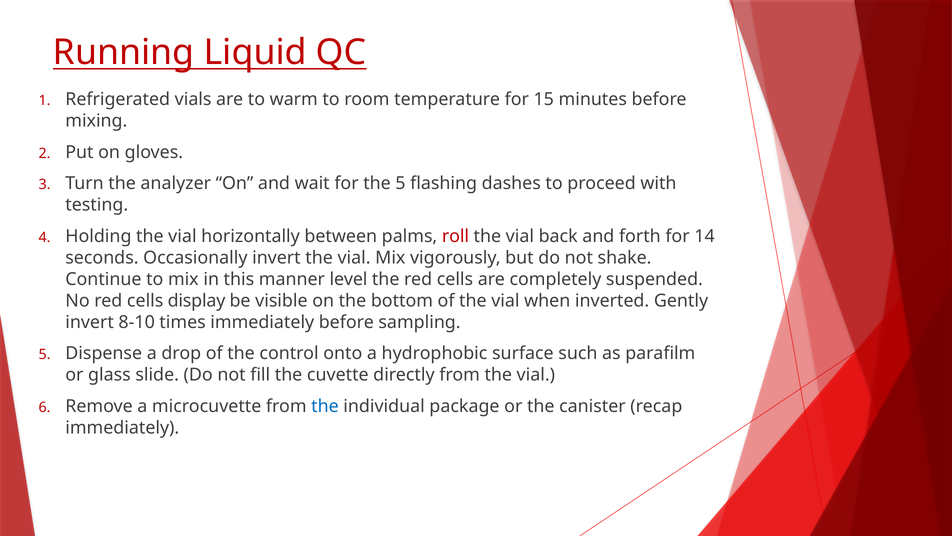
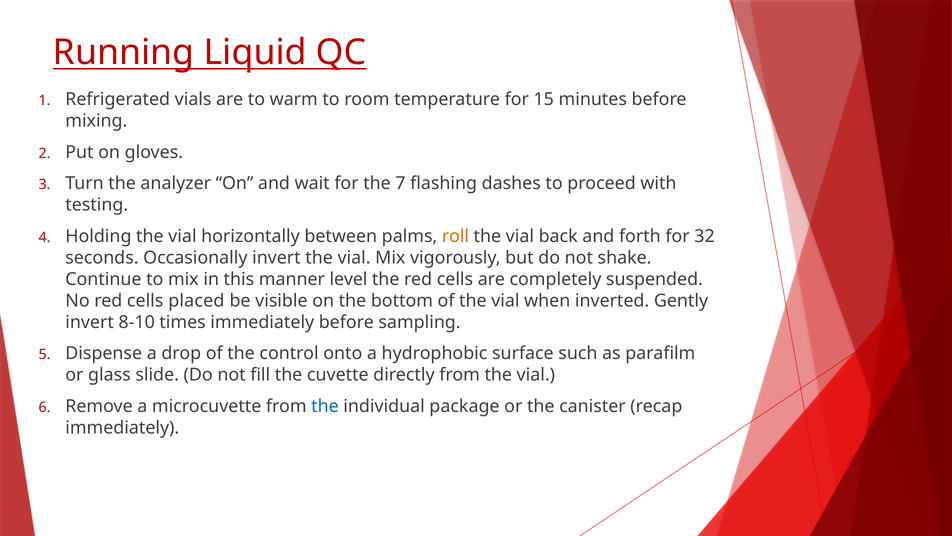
the 5: 5 -> 7 (400, 183)
roll colour: red -> orange (456, 236)
14: 14 -> 32 (705, 236)
display: display -> placed (196, 300)
